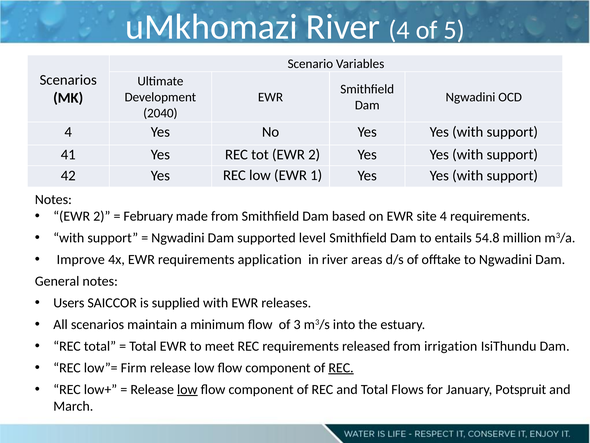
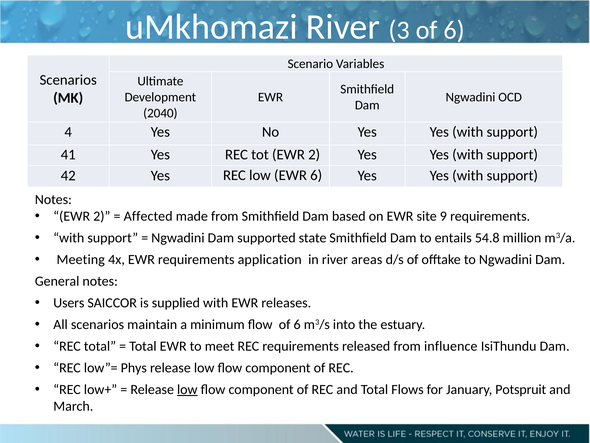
River 4: 4 -> 3 (399, 30)
5: 5 -> 6 (454, 30)
EWR 1: 1 -> 6 (316, 175)
February: February -> Affected (148, 216)
site 4: 4 -> 9 (443, 216)
level: level -> state (313, 238)
Improve: Improve -> Meeting (81, 259)
flow of 3: 3 -> 6 (297, 324)
irrigation: irrigation -> influence (451, 346)
Firm: Firm -> Phys (134, 367)
REC underline: present -> none (341, 367)
